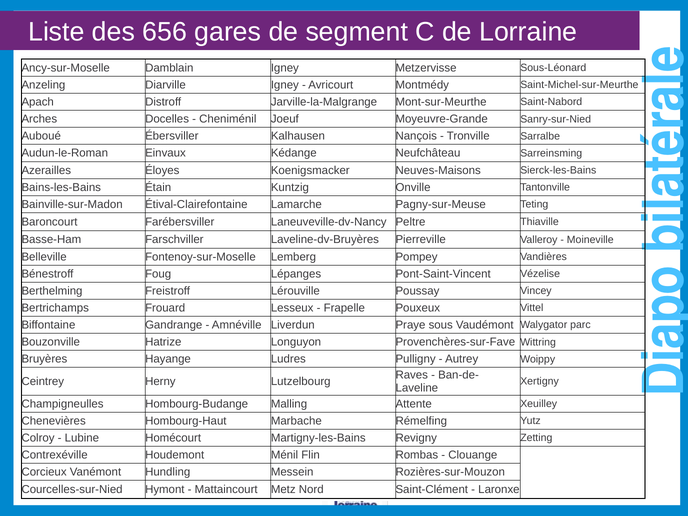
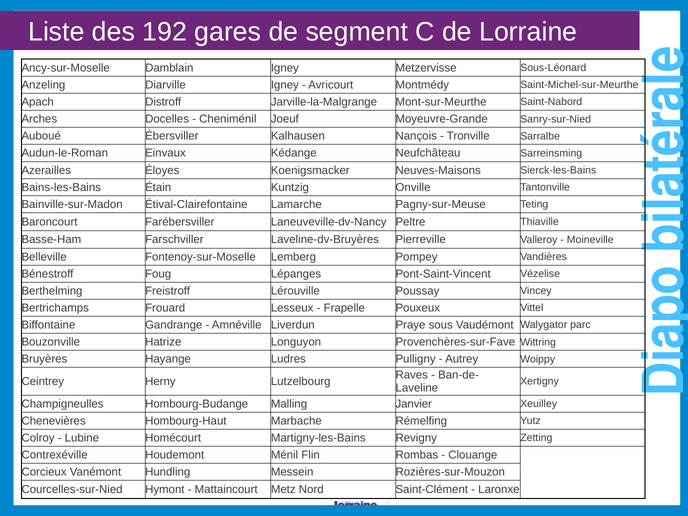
656: 656 -> 192 (165, 32)
Attente: Attente -> Janvier (414, 404)
